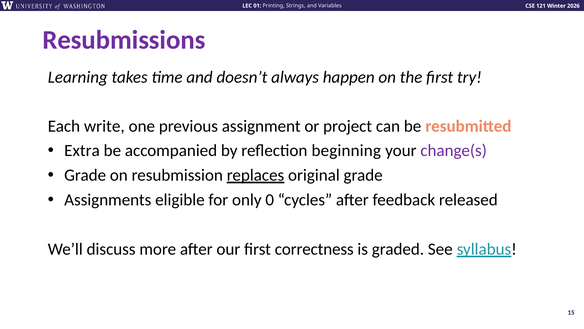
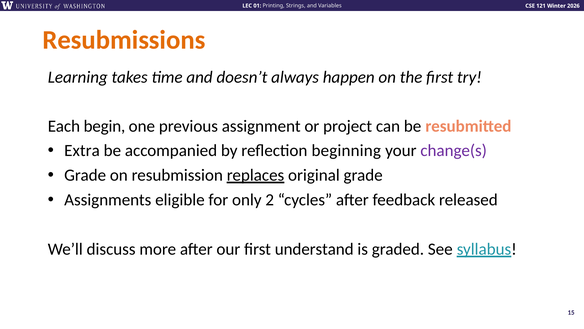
Resubmissions colour: purple -> orange (124, 40)
write: write -> begin (104, 126)
0: 0 -> 2 (270, 199)
correctness: correctness -> understand (314, 249)
